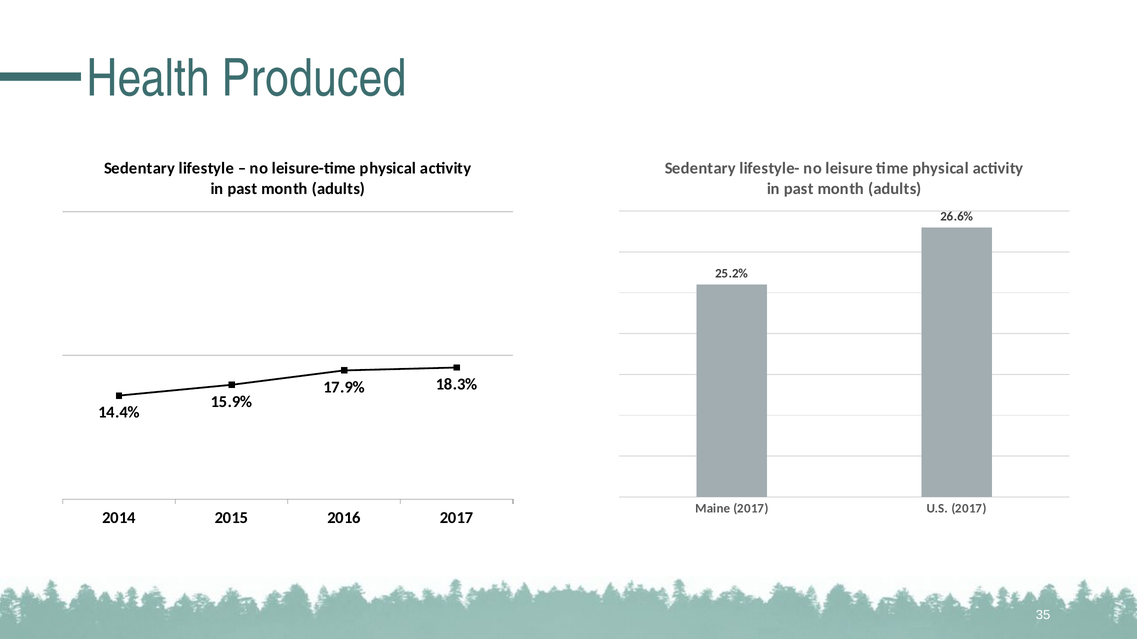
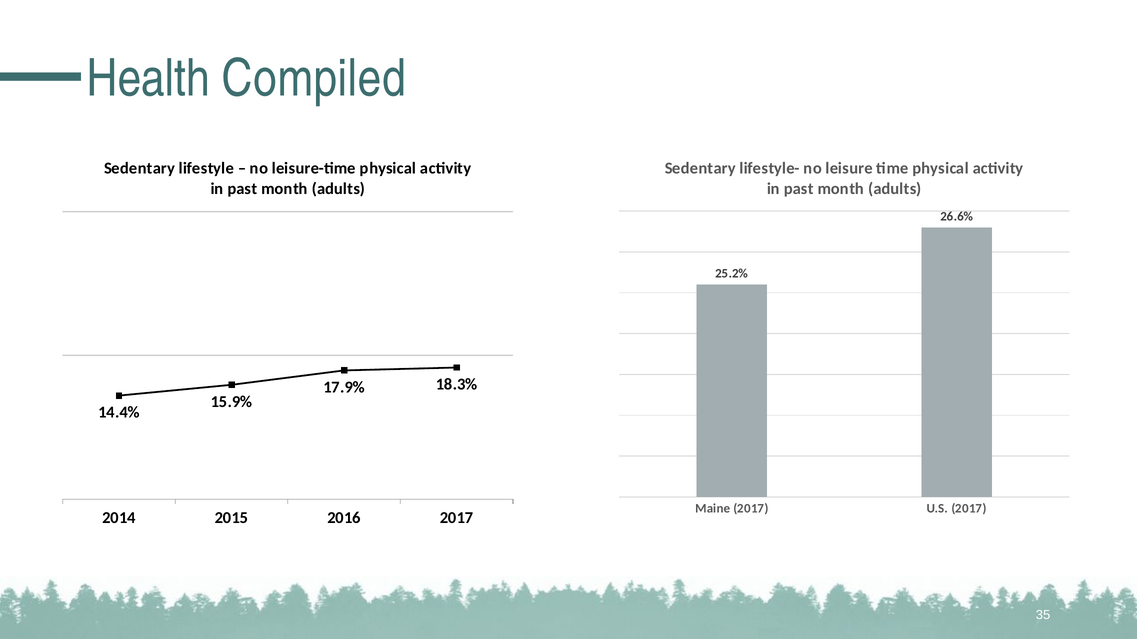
Produced: Produced -> Compiled (314, 79)
